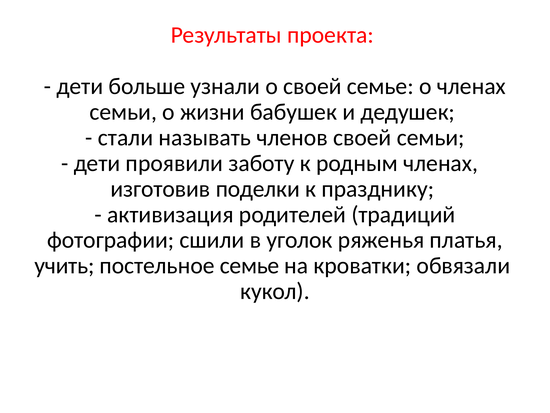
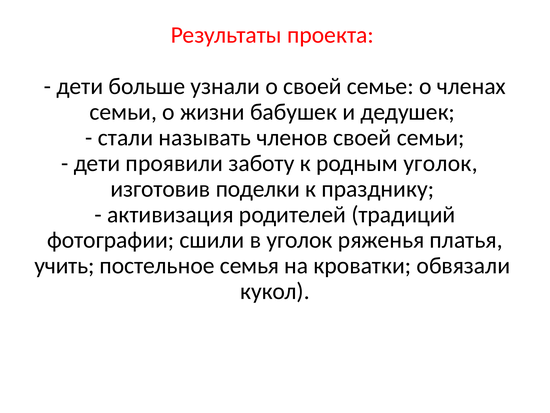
родным членах: членах -> уголок (440, 163)
постельное семье: семье -> семья (250, 265)
